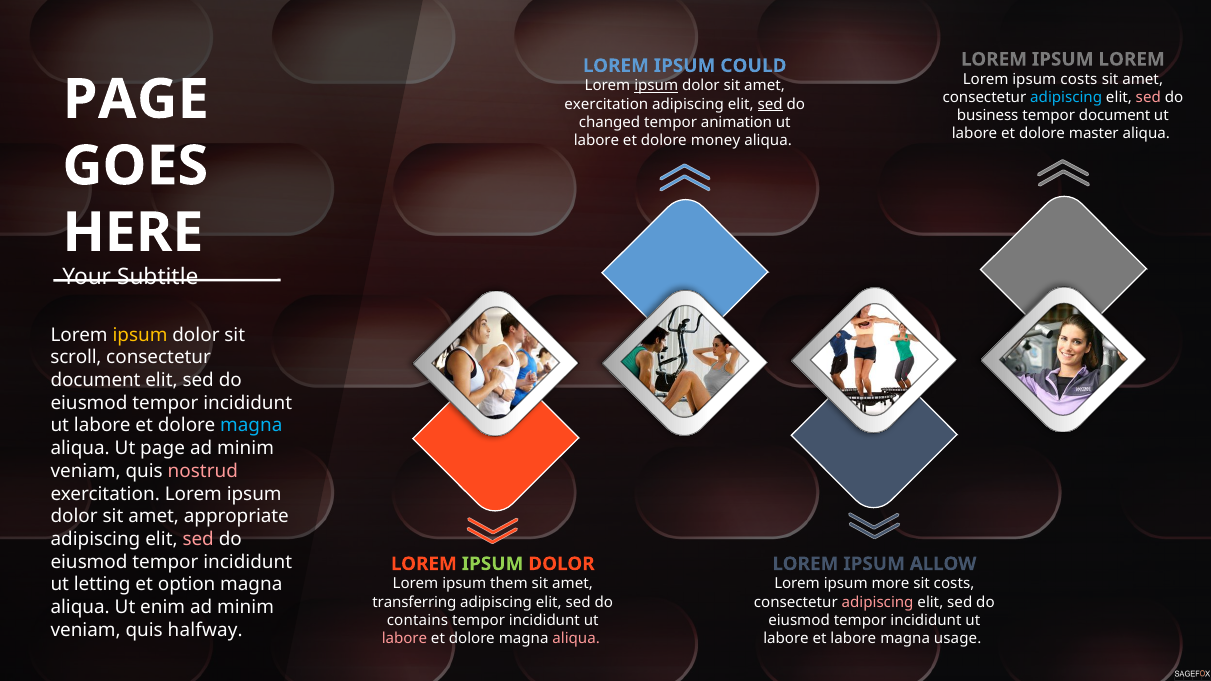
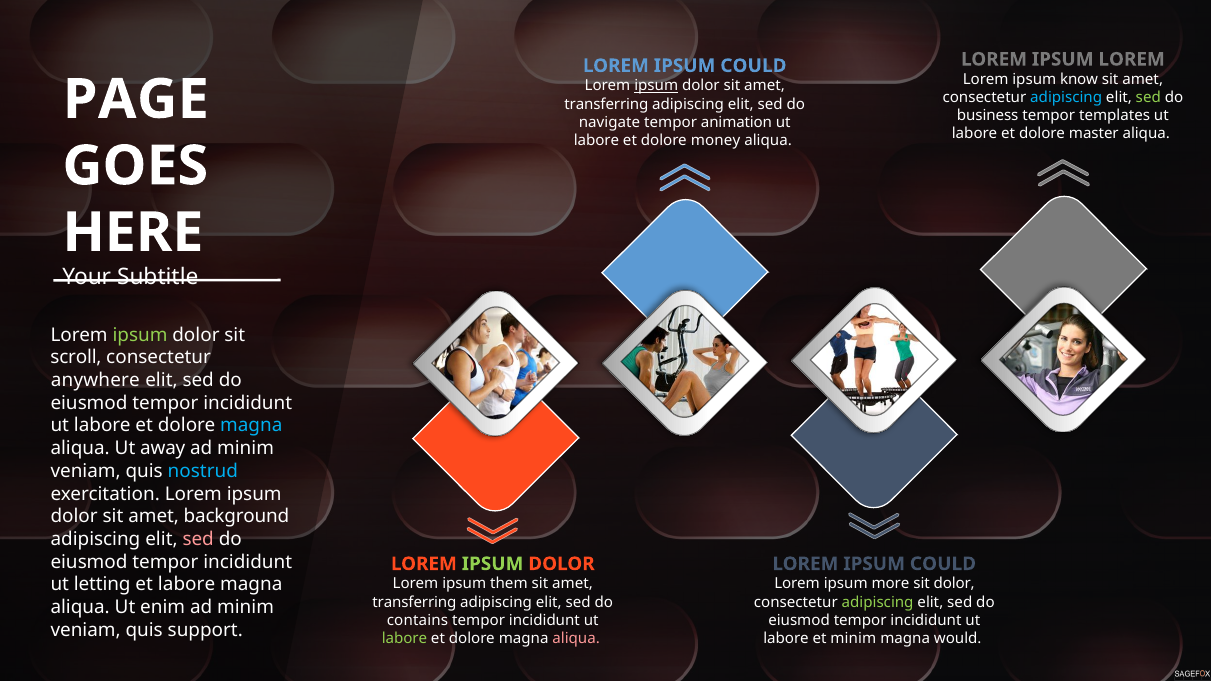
ipsum costs: costs -> know (1079, 80)
sed colour: pink -> light green (1148, 98)
exercitation: exercitation -> transferring (606, 104)
sed underline: present -> none (770, 104)
tempor document: document -> templates (1115, 116)
changed: changed -> navigate (610, 122)
ipsum colour: yellow -> light green (140, 335)
document: document -> anywhere (95, 380)
Ut page: page -> away (163, 449)
nostrud colour: pink -> light blue (203, 471)
appropriate: appropriate -> background (236, 517)
ALLOW: ALLOW -> COULD (943, 564)
et option: option -> labore (187, 585)
sit costs: costs -> dolor (954, 584)
adipiscing colour: pink -> light green (878, 602)
halfway: halfway -> support (205, 630)
labore colour: pink -> light green (404, 639)
et labore: labore -> minim (853, 639)
usage: usage -> would (958, 639)
